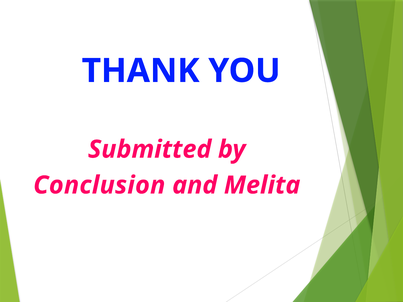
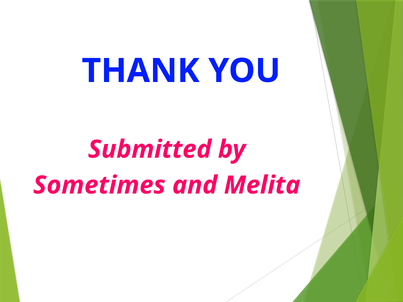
Conclusion: Conclusion -> Sometimes (99, 185)
